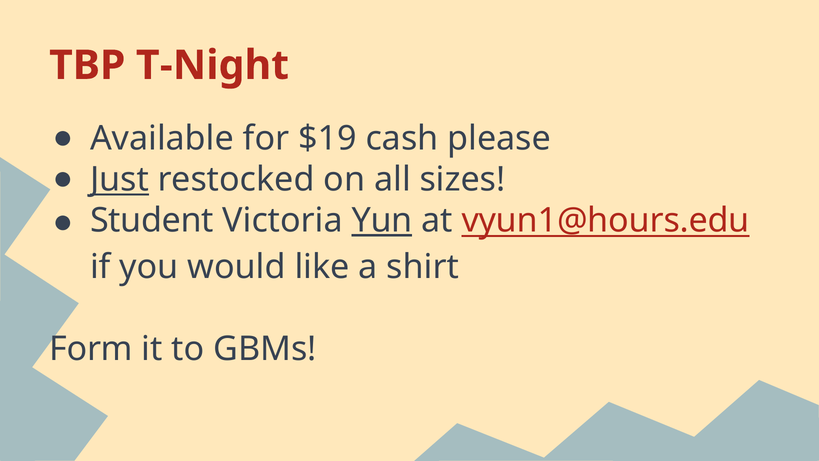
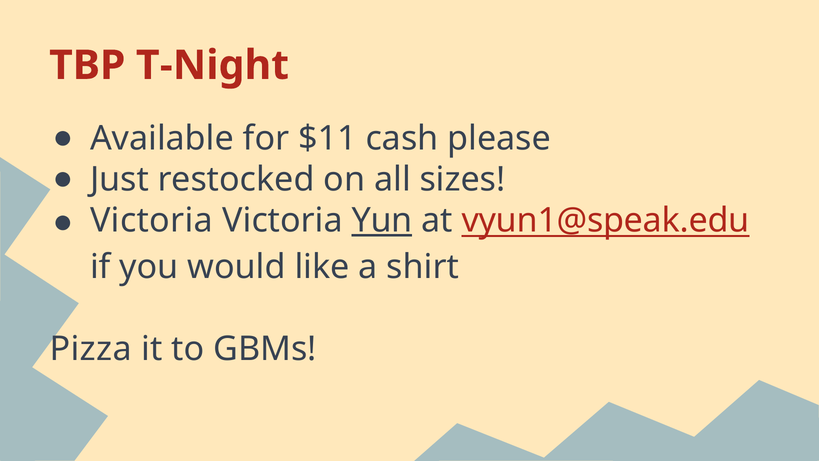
$19: $19 -> $11 (327, 139)
Just underline: present -> none (120, 179)
Student: Student -> Victoria (152, 220)
vyun1@hours.edu: vyun1@hours.edu -> vyun1@speak.edu (606, 220)
Form: Form -> Pizza (91, 349)
